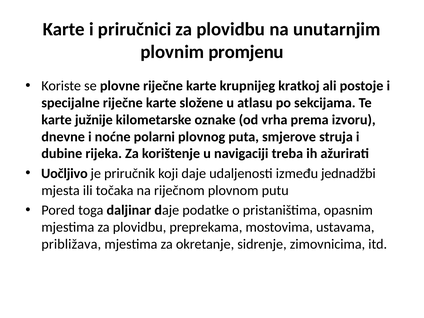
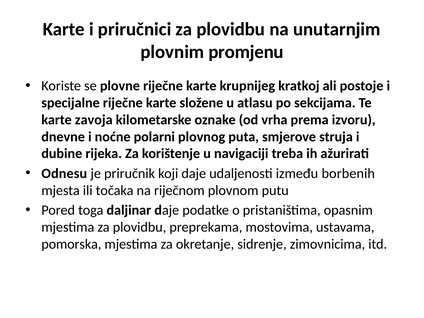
južnije: južnije -> zavoja (94, 120)
Uočljivo: Uočljivo -> Odnesu (64, 173)
jednadžbi: jednadžbi -> borbenih (348, 173)
približava: približava -> pomorska (71, 244)
